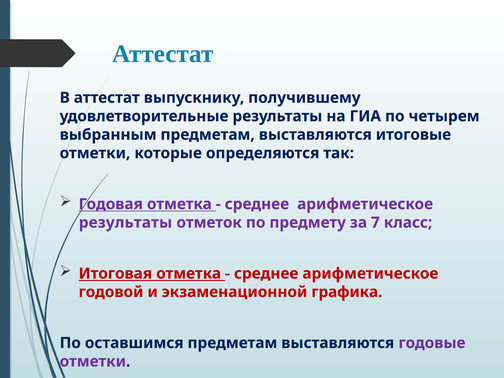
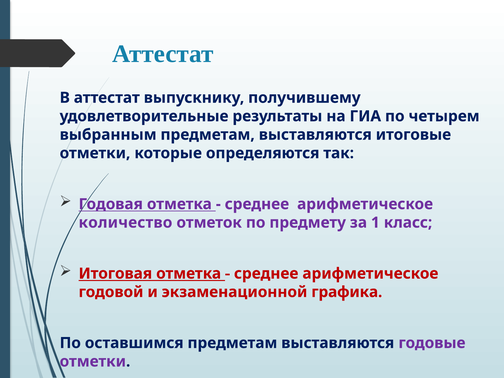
результаты: результаты -> количество (125, 223)
7: 7 -> 1 (375, 223)
